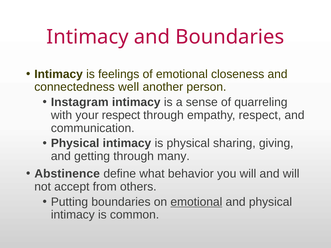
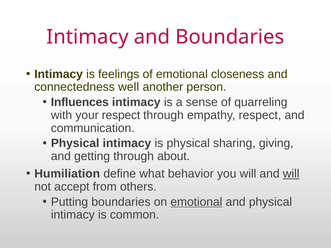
Instagram: Instagram -> Influences (80, 102)
many: many -> about (174, 156)
Abstinence: Abstinence -> Humiliation (67, 174)
will underline: none -> present (291, 174)
